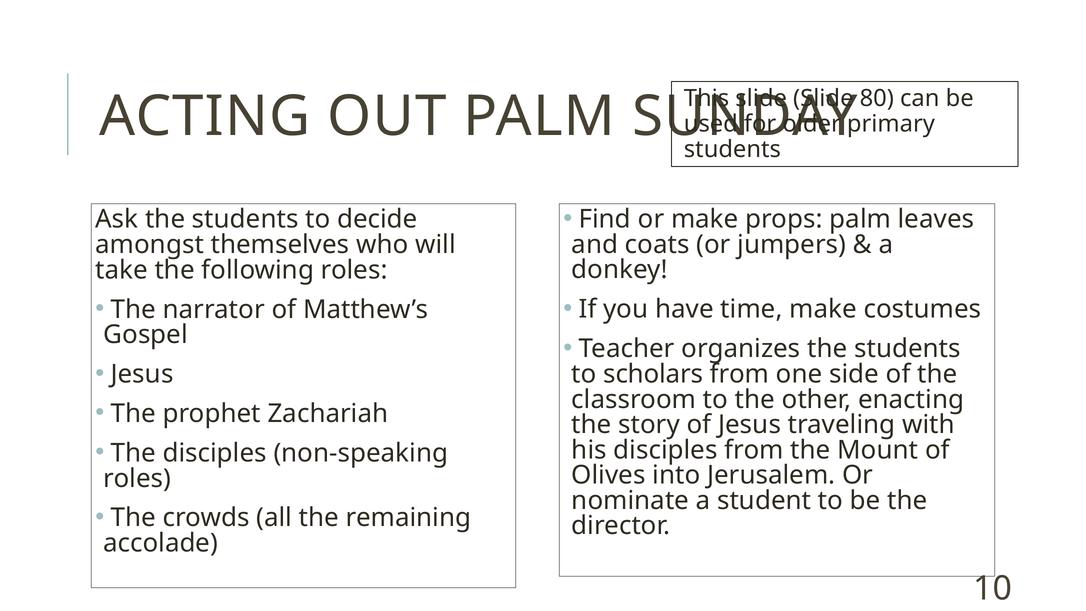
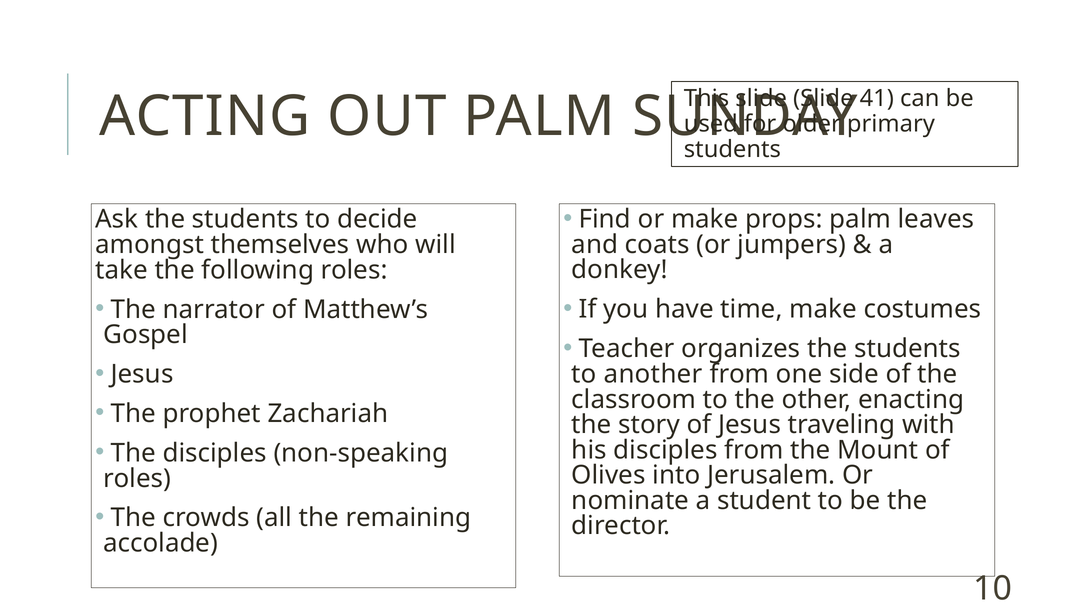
80: 80 -> 41 (877, 98)
scholars: scholars -> another (653, 374)
